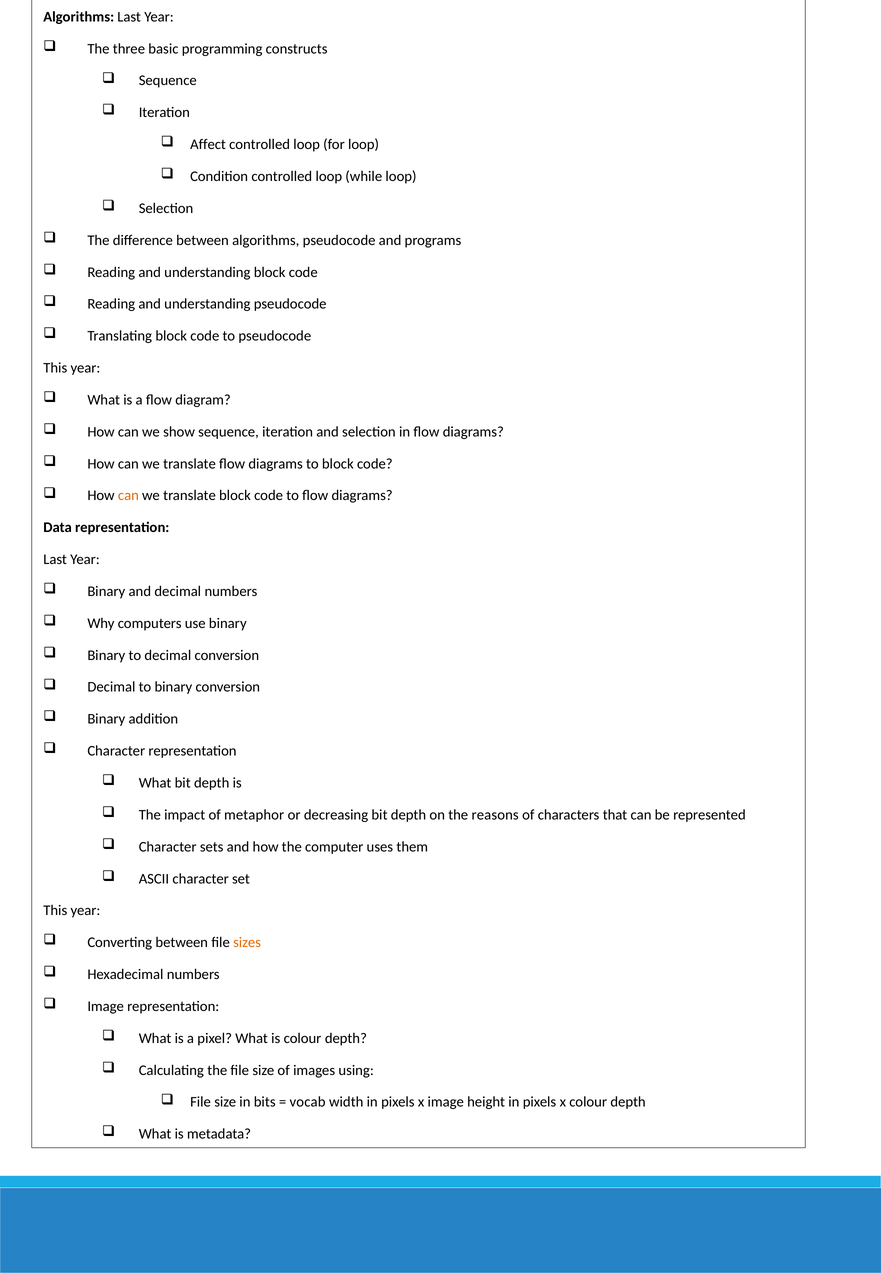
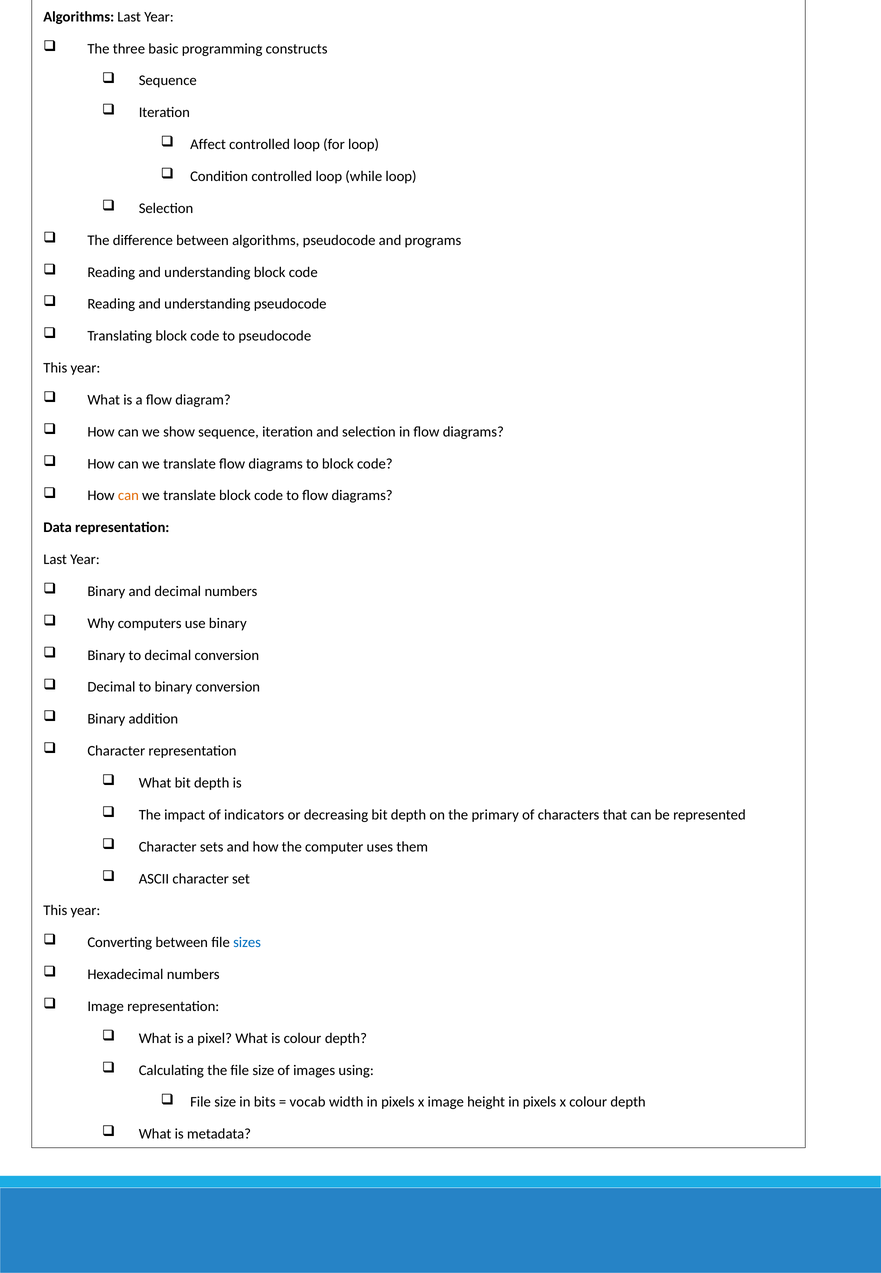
metaphor: metaphor -> indicators (254, 815)
reasons: reasons -> primary (495, 815)
sizes colour: orange -> blue (247, 942)
